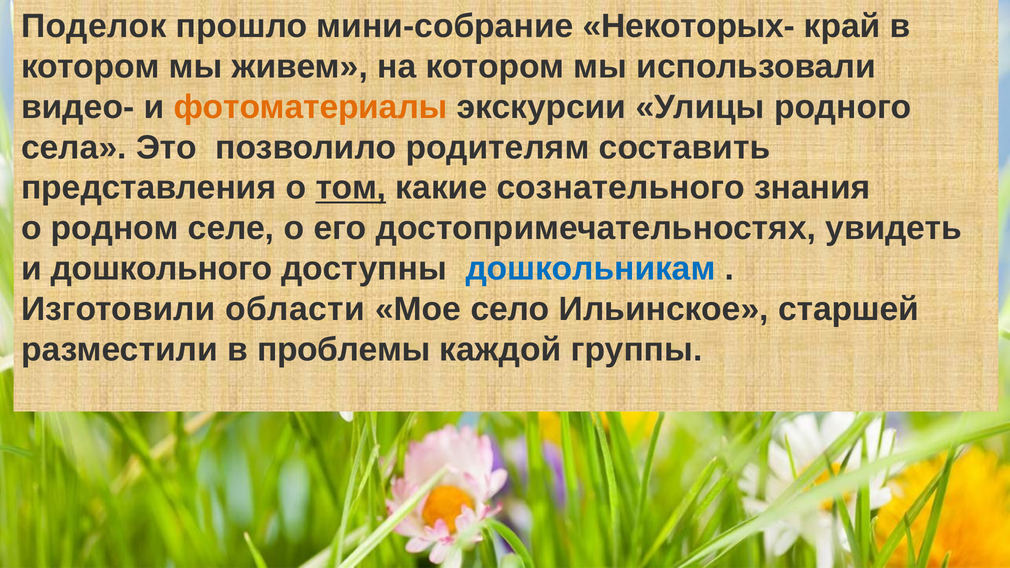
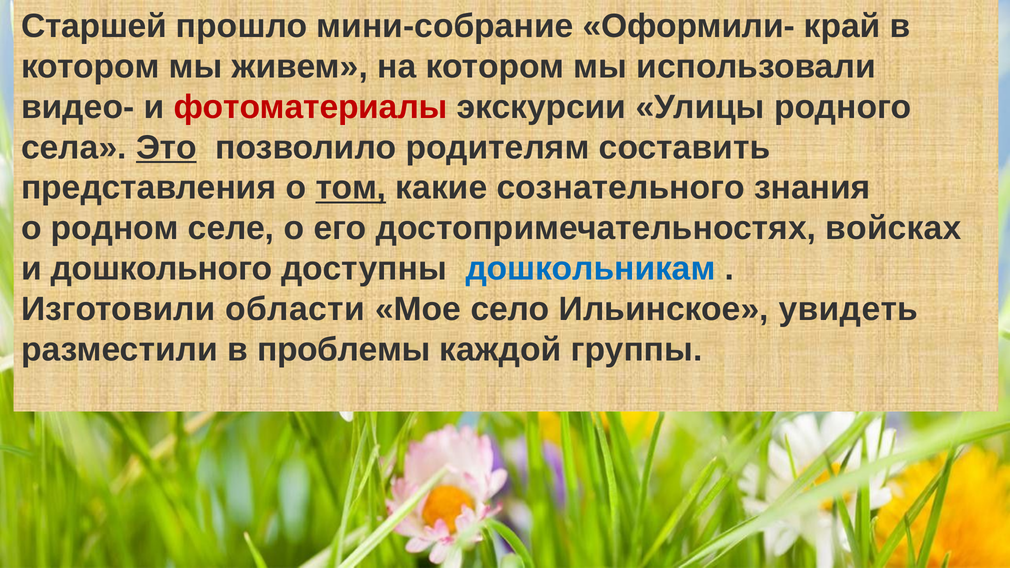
Поделок: Поделок -> Старшей (94, 26)
Некоторых-: Некоторых- -> Оформили- (689, 26)
фотоматериалы colour: orange -> red (311, 107)
Это underline: none -> present (166, 147)
увидеть: увидеть -> войсках (893, 228)
старшей: старшей -> увидеть (848, 309)
